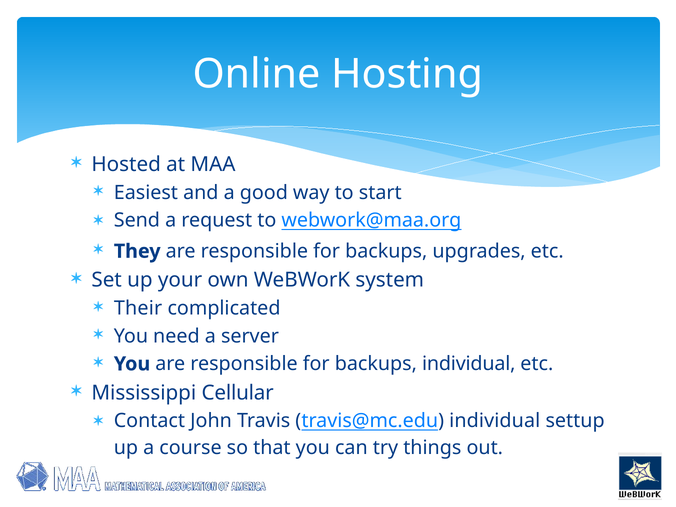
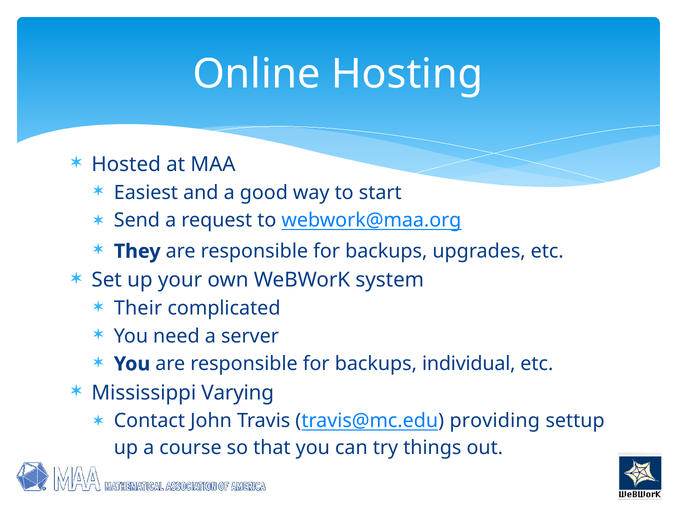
Cellular: Cellular -> Varying (238, 393)
travis@mc.edu individual: individual -> providing (495, 421)
